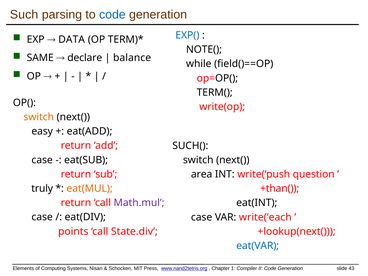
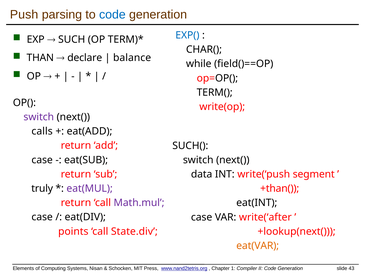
Such: Such -> Push (24, 15)
DATA: DATA -> SUCH (72, 39)
NOTE(: NOTE( -> CHAR( (204, 50)
SAME: SAME -> THAN (40, 58)
switch colour: orange -> purple (39, 117)
easy: easy -> calls (42, 131)
area: area -> data (202, 174)
question: question -> segment (314, 174)
eat(MUL colour: orange -> purple (90, 189)
write(‘each: write(‘each -> write(‘after (265, 217)
eat(VAR colour: blue -> orange (258, 246)
